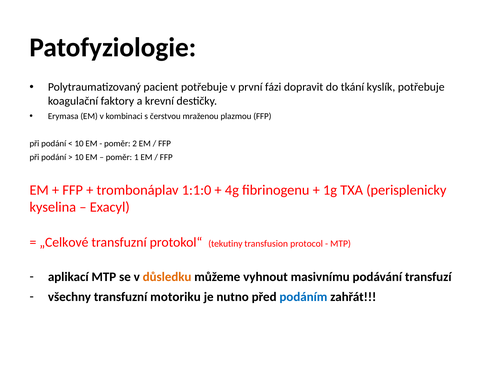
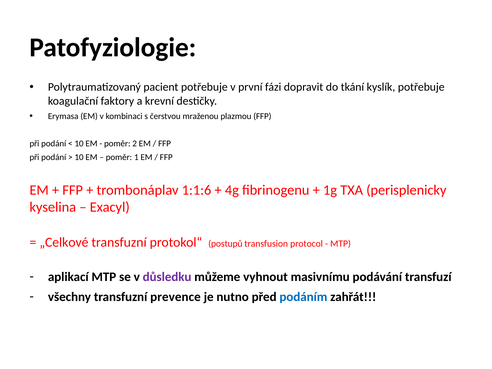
1:1:0: 1:1:0 -> 1:1:6 (197, 190)
tekutiny: tekutiny -> postupů (225, 244)
důsledku colour: orange -> purple (167, 277)
motoriku: motoriku -> prevence (175, 297)
